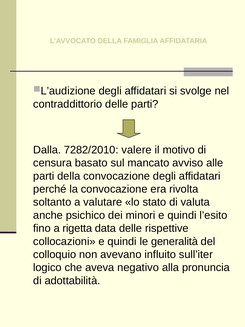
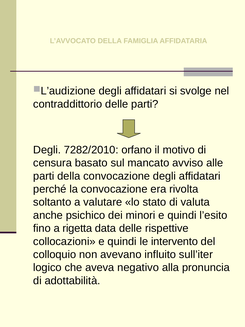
Dalla: Dalla -> Degli (47, 150)
valere: valere -> orfano (137, 150)
generalità: generalità -> intervento (174, 241)
